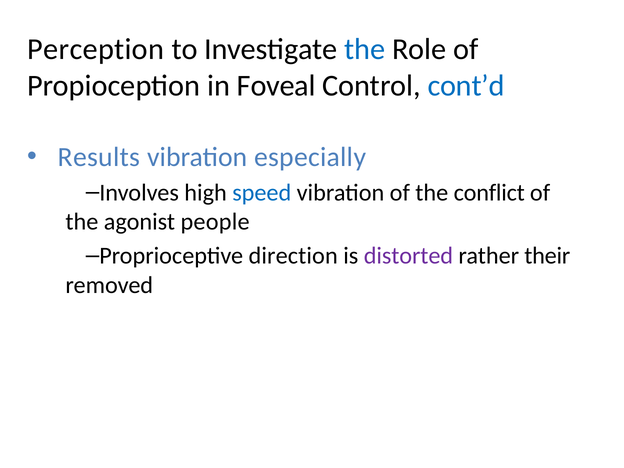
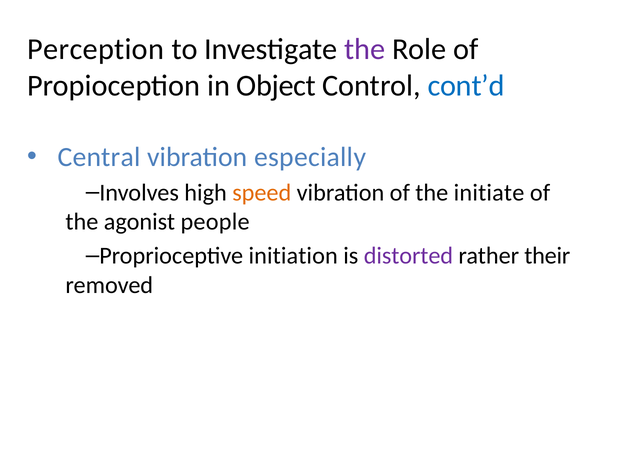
the colour: blue -> purple (365, 49)
Foveal: Foveal -> Object (276, 86)
Results: Results -> Central (99, 157)
speed colour: blue -> orange (262, 193)
conflict: conflict -> initiate (489, 193)
direction: direction -> initiation (293, 256)
